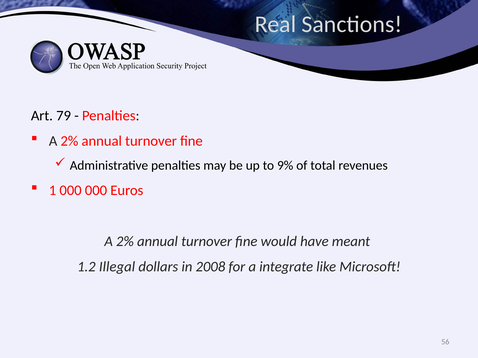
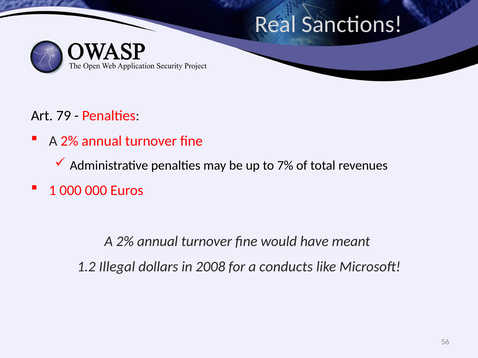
9%: 9% -> 7% (285, 166)
integrate: integrate -> conducts (286, 267)
